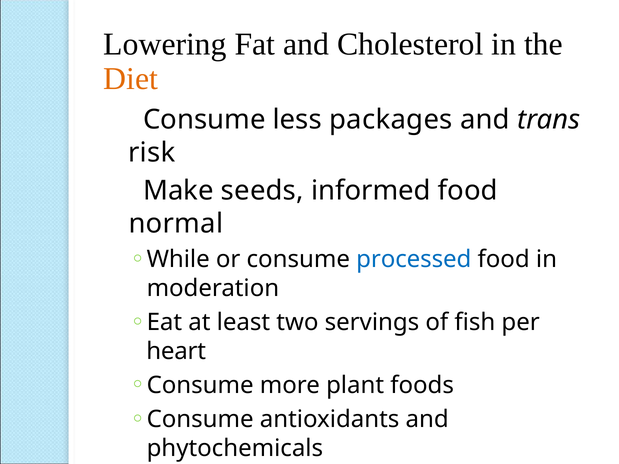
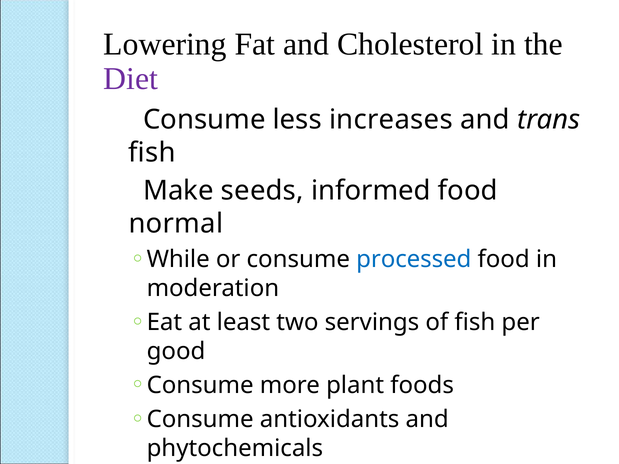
Diet colour: orange -> purple (131, 79)
packages: packages -> increases (391, 120)
risk: risk -> fish (152, 153)
heart: heart -> good (176, 352)
